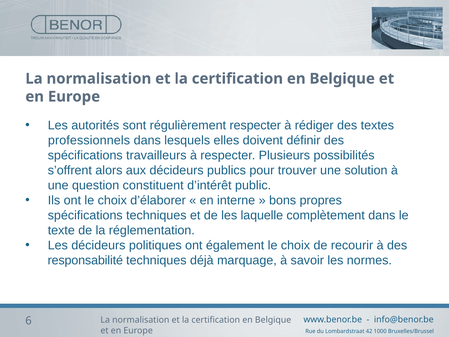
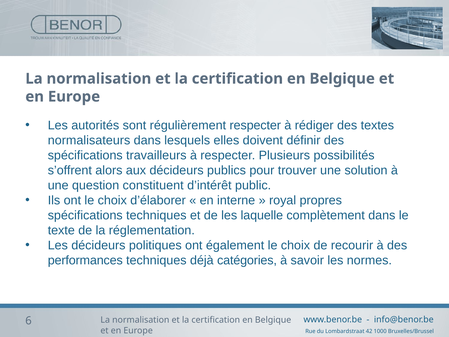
professionnels: professionnels -> normalisateurs (89, 140)
bons: bons -> royal (283, 200)
responsabilité: responsabilité -> performances (85, 260)
marquage: marquage -> catégories (247, 260)
